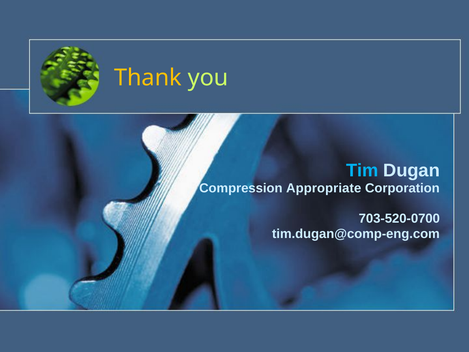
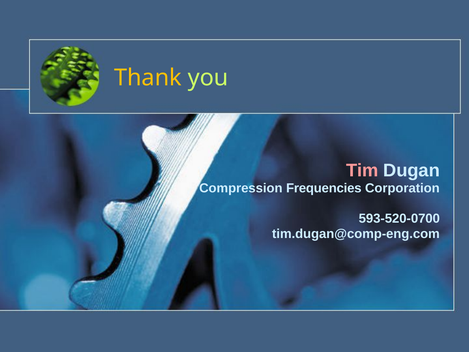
Tim colour: light blue -> pink (362, 170)
Appropriate: Appropriate -> Frequencies (324, 188)
703-520-0700: 703-520-0700 -> 593-520-0700 (399, 218)
